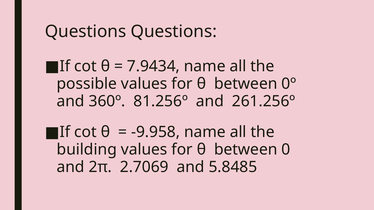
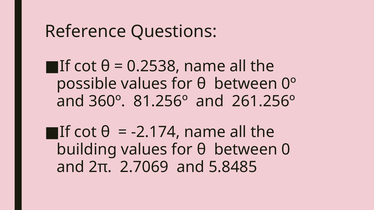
Questions: Questions -> Reference (86, 31)
7.9434: 7.9434 -> 0.2538 (153, 66)
-9.958: -9.958 -> -2.174 (156, 132)
